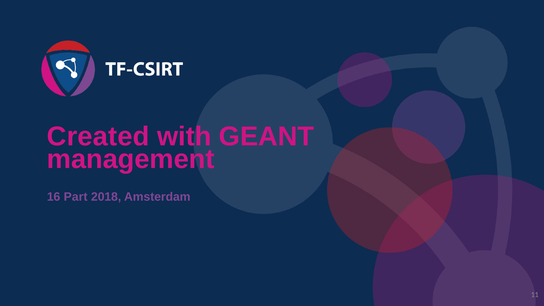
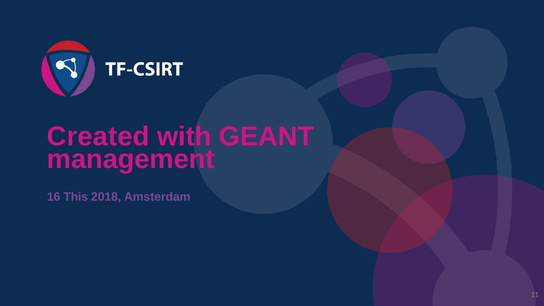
Part: Part -> This (76, 197)
